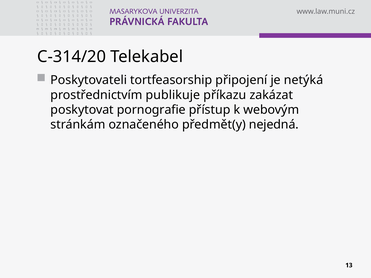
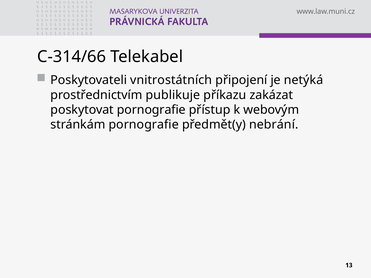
C-314/20: C-314/20 -> C-314/66 (72, 57)
tortfeasorship: tortfeasorship -> vnitrostátních (171, 80)
stránkám označeného: označeného -> pornografie (144, 125)
nejedná: nejedná -> nebrání (274, 125)
